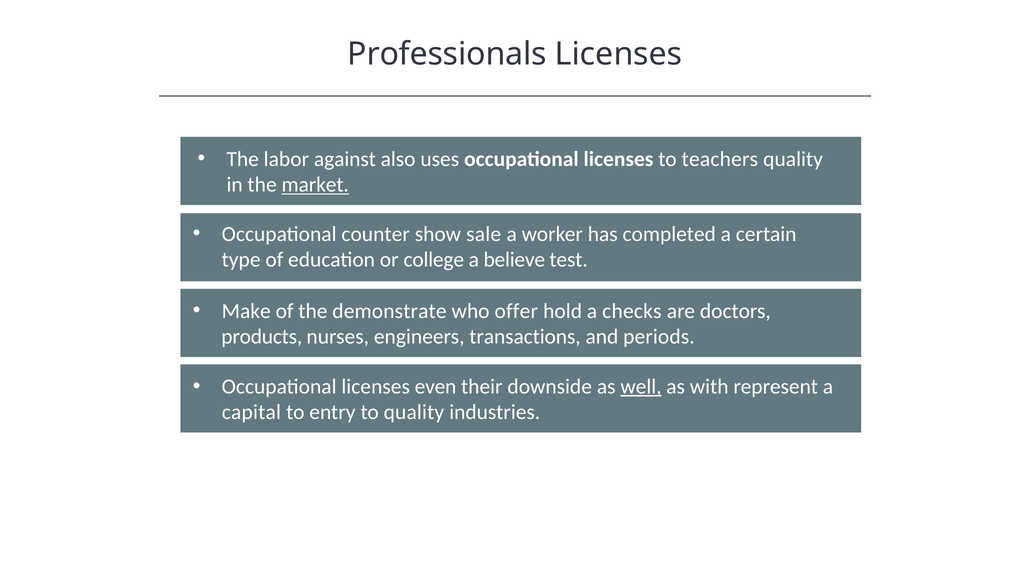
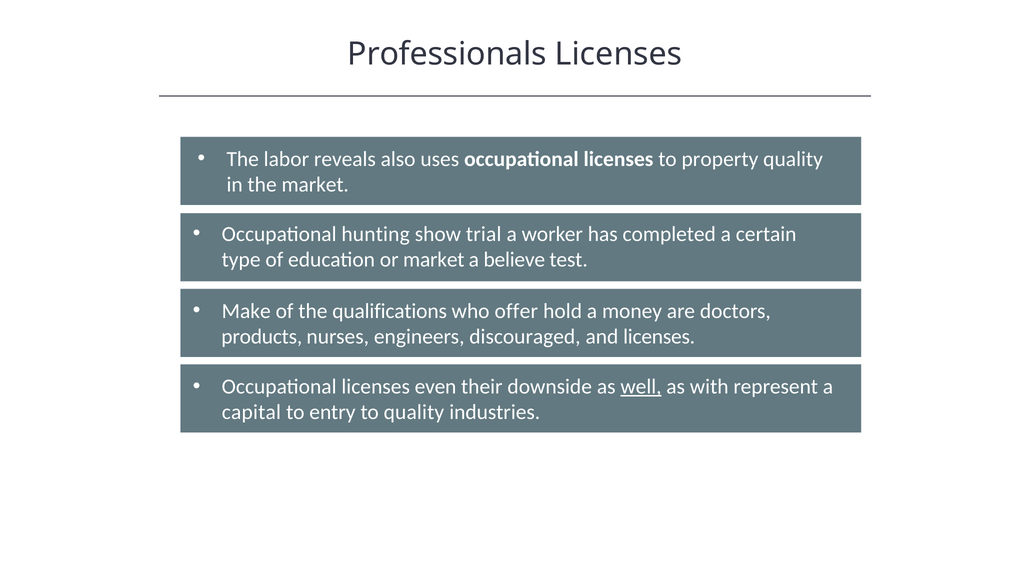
against: against -> reveals (345, 159)
teachers: teachers -> property (720, 159)
market underline: present -> none (315, 185)
counter: counter -> hunting (376, 234)
sale: sale -> trial (484, 234)
or college: college -> market (434, 260)
demonstrate: demonstrate -> qualifications (390, 311)
checks: checks -> money (632, 311)
transactions: transactions -> discouraged (525, 337)
and periods: periods -> licenses (659, 337)
